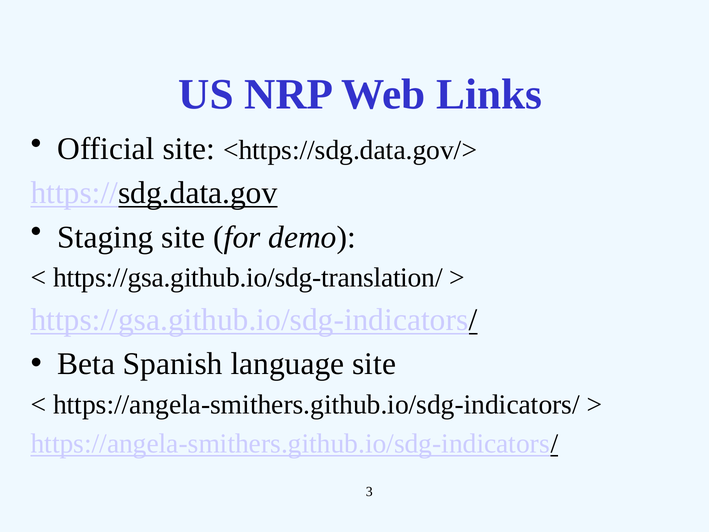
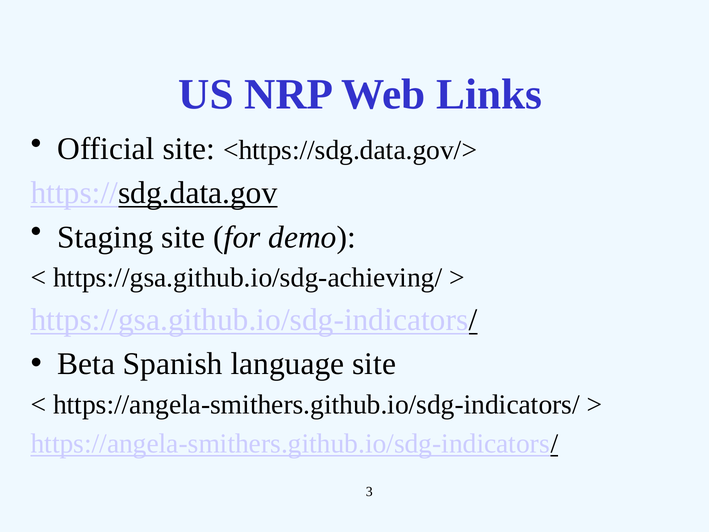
https://gsa.github.io/sdg-translation/: https://gsa.github.io/sdg-translation/ -> https://gsa.github.io/sdg-achieving/ (248, 278)
